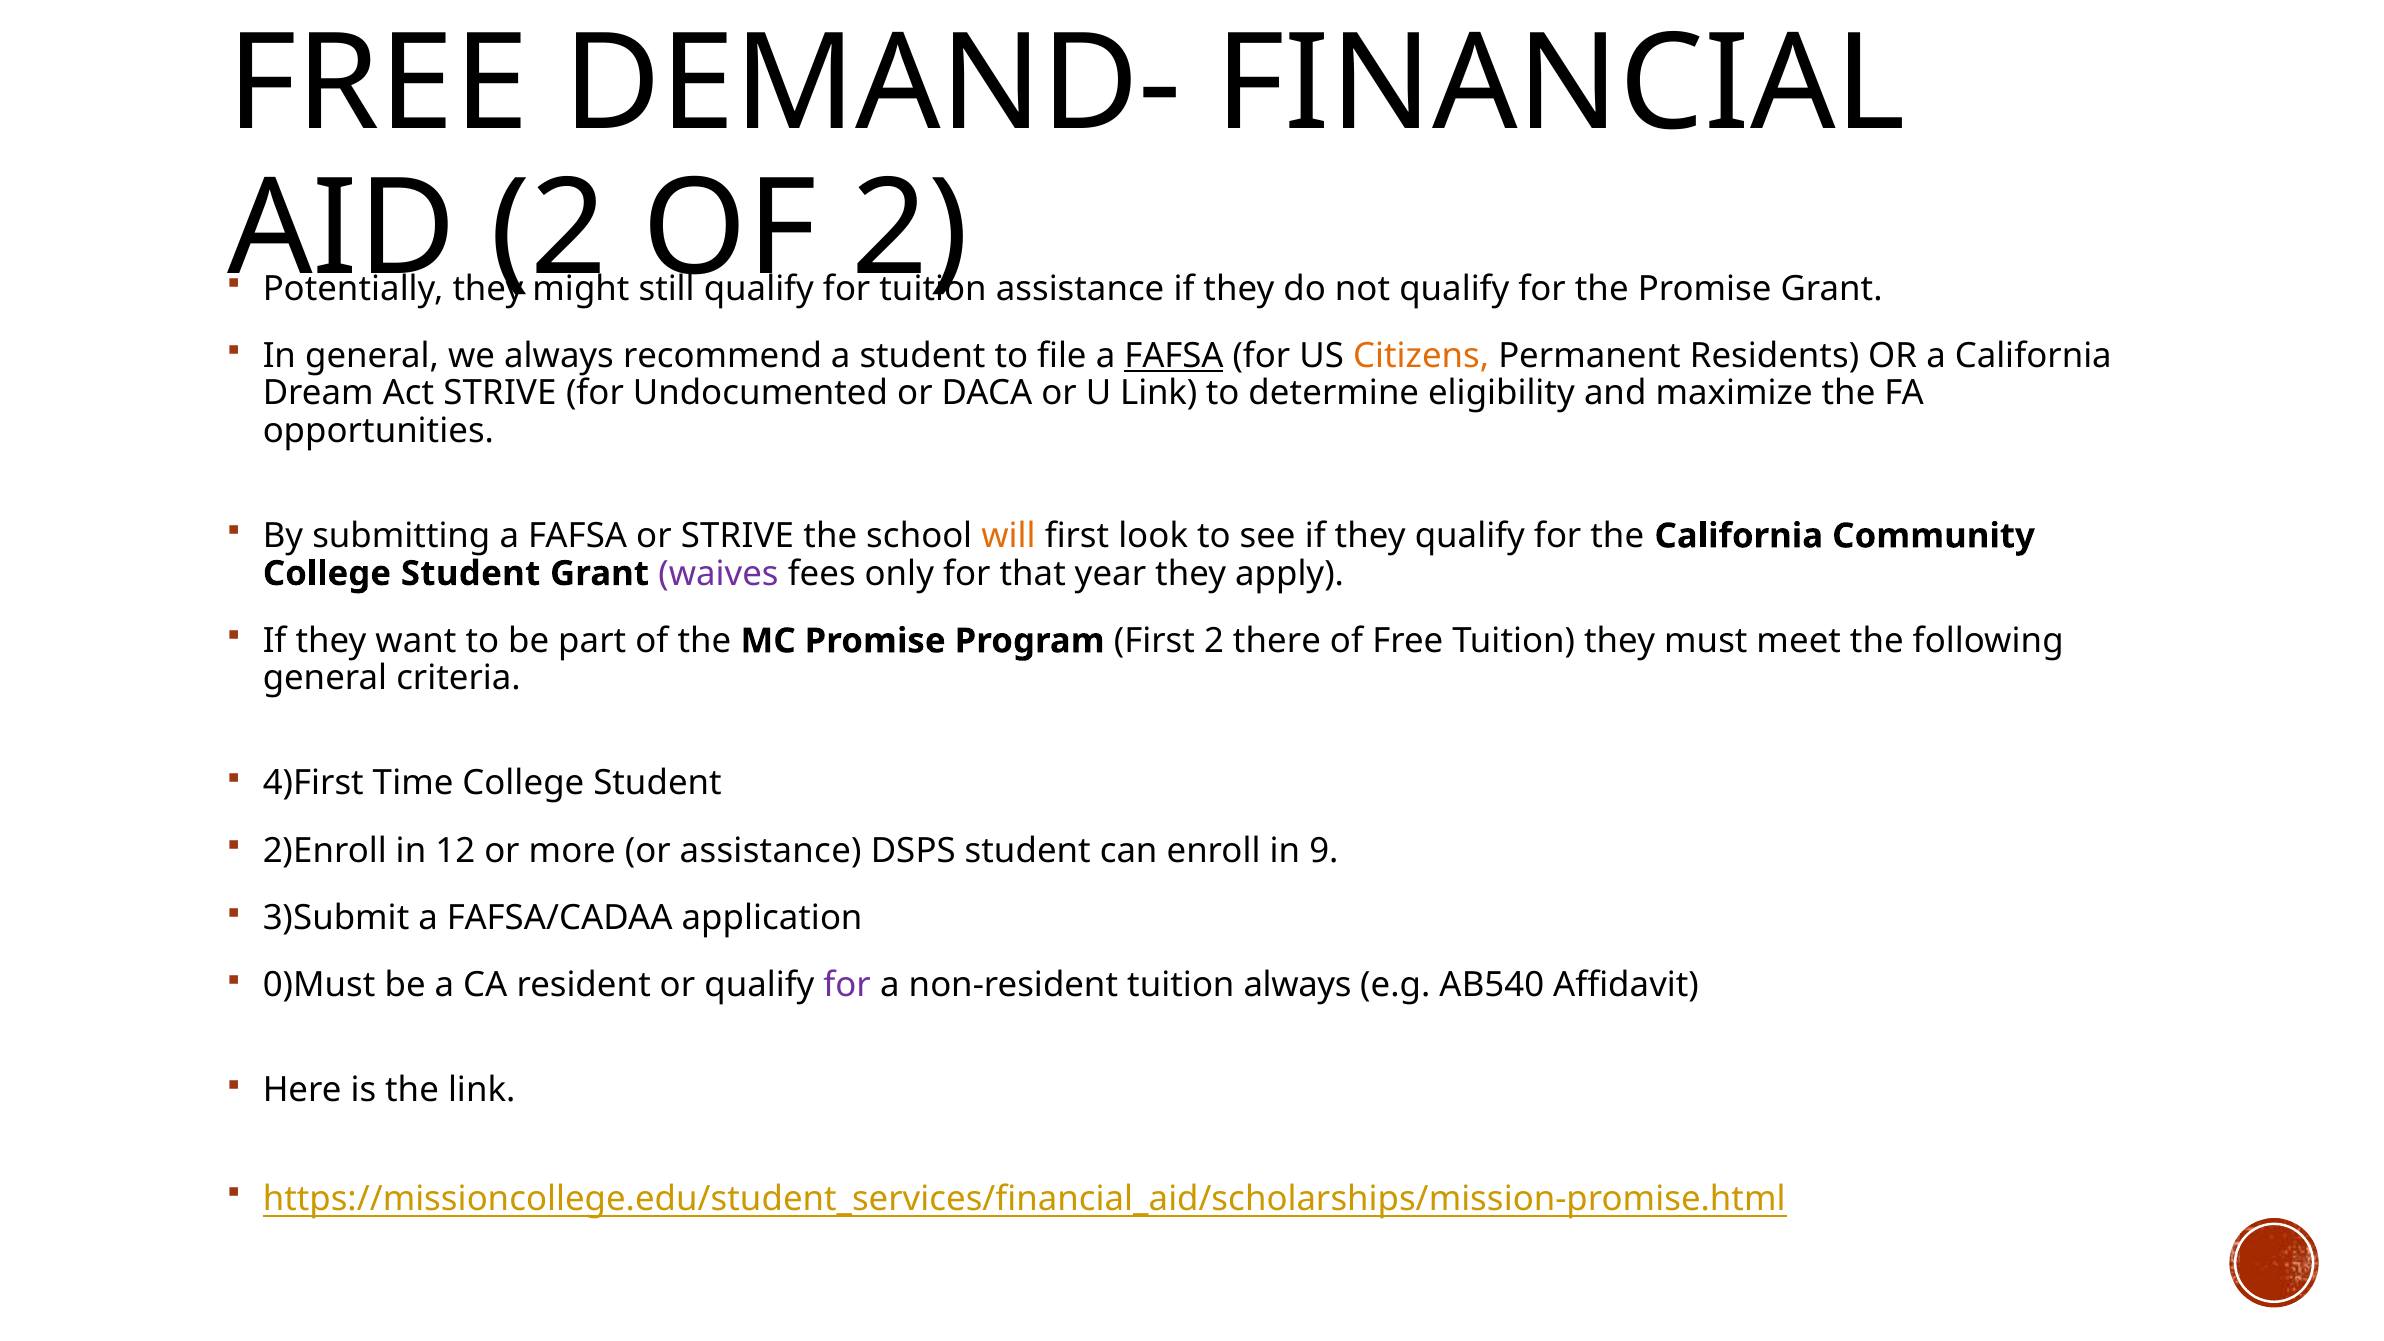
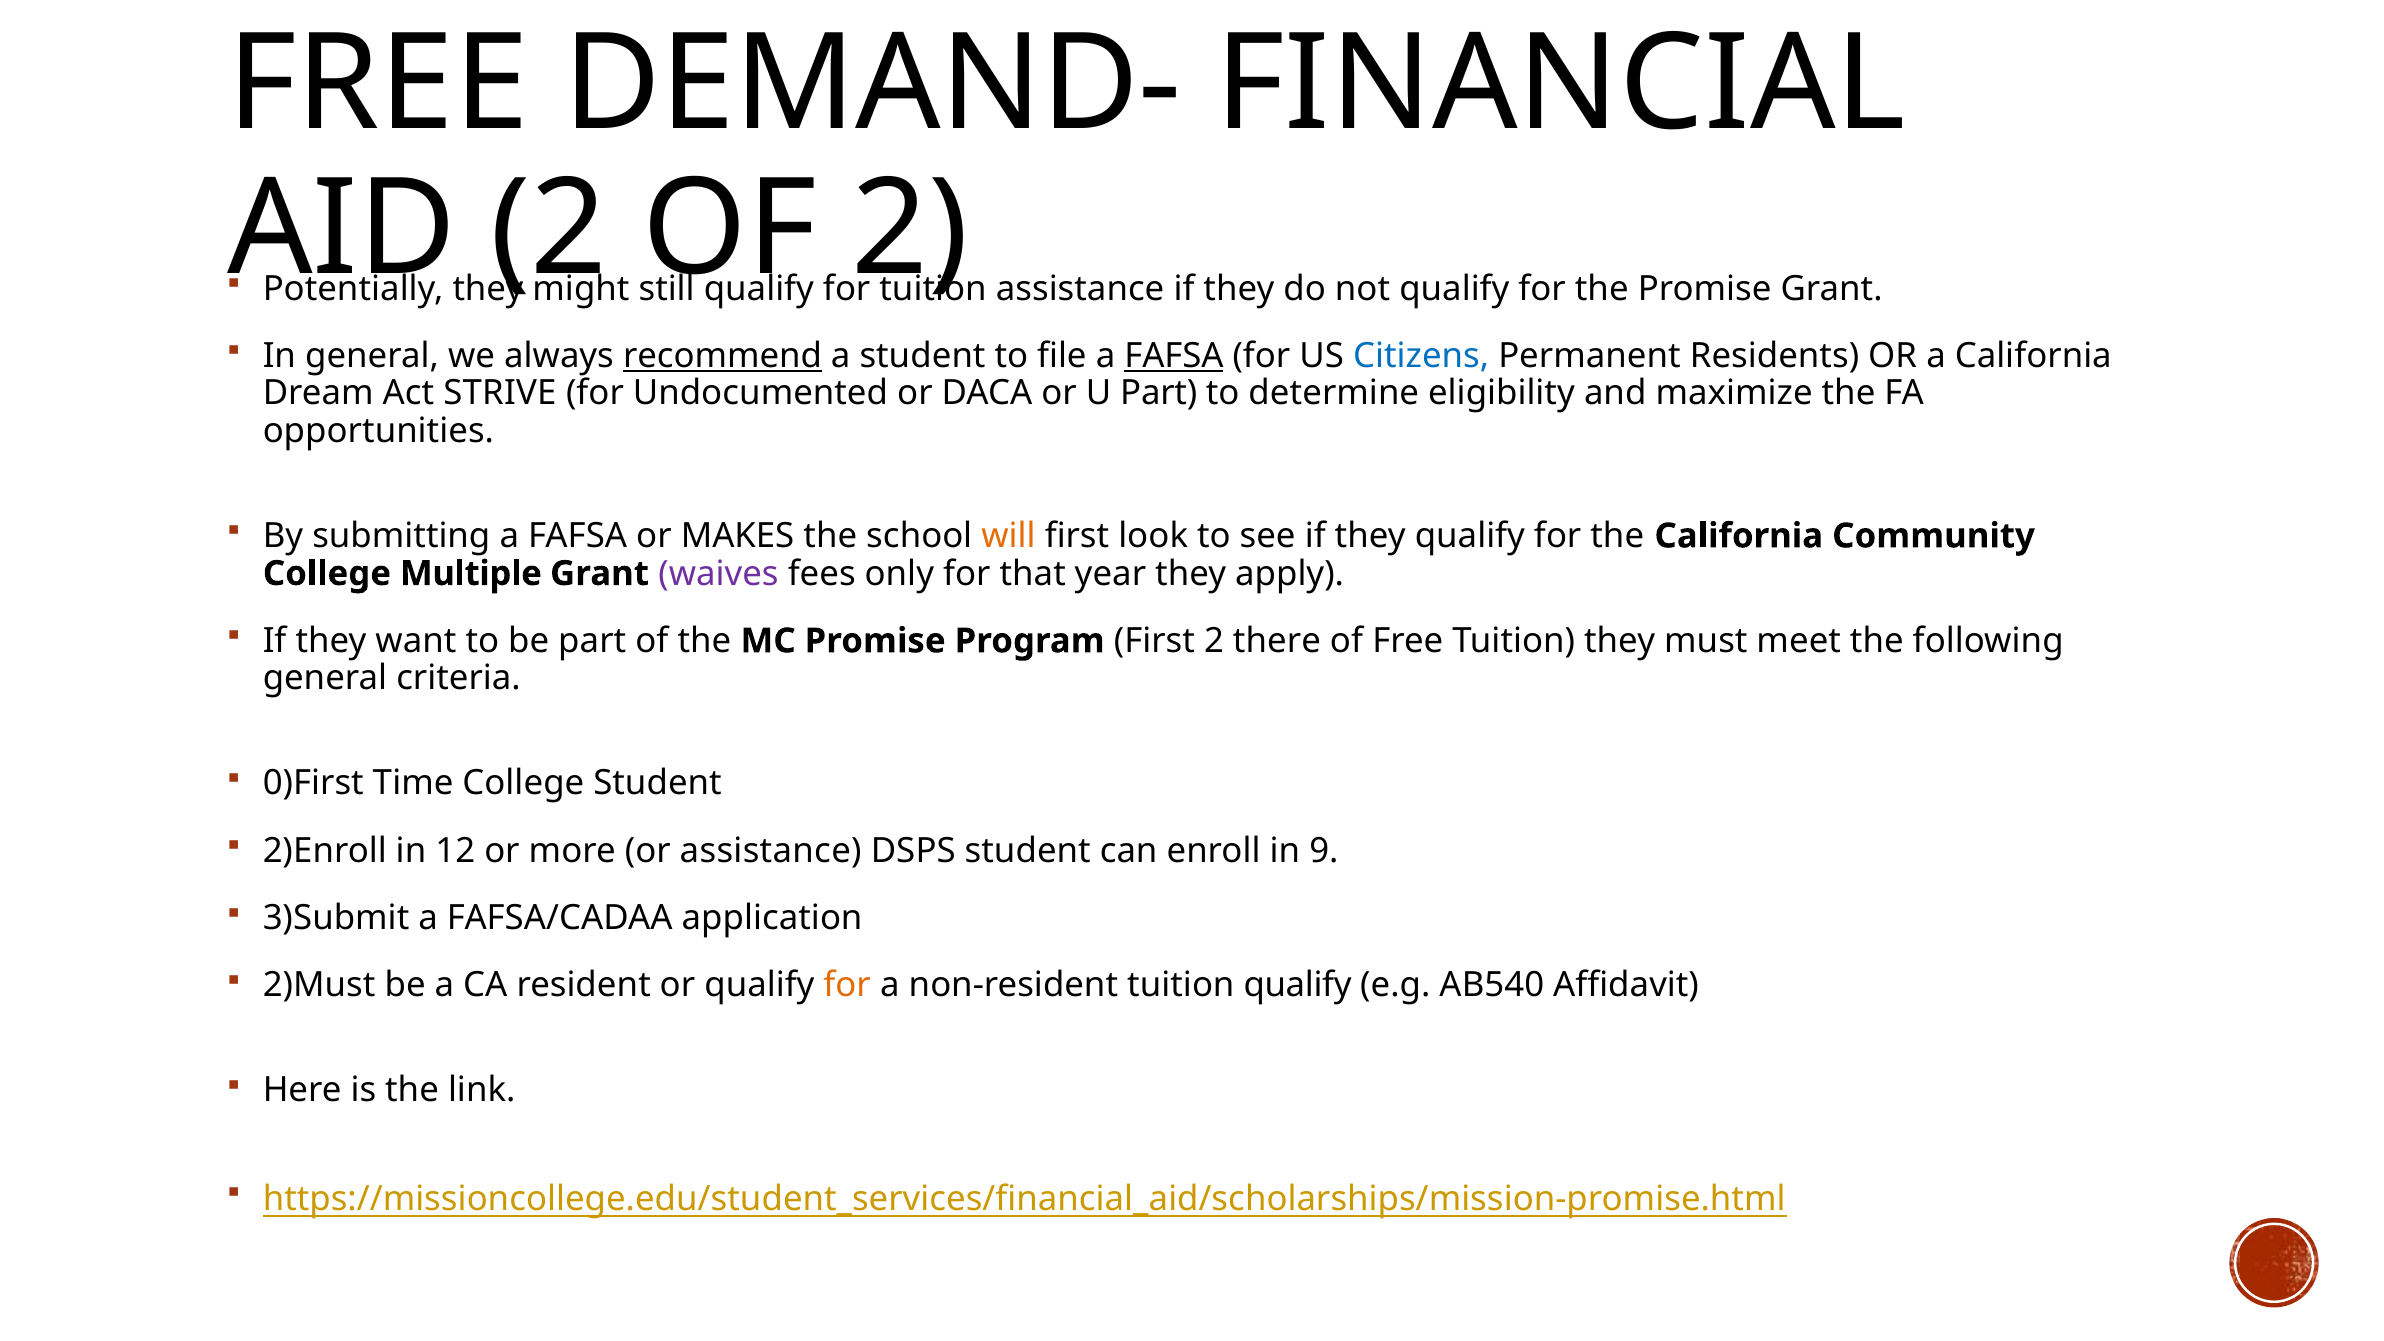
recommend underline: none -> present (723, 356)
Citizens colour: orange -> blue (1421, 356)
U Link: Link -> Part (1159, 393)
or STRIVE: STRIVE -> MAKES (738, 536)
Student: Student -> Multiple (471, 574)
4)First: 4)First -> 0)First (313, 783)
0)Must: 0)Must -> 2)Must (319, 986)
for colour: purple -> orange (847, 986)
tuition always: always -> qualify (1298, 986)
